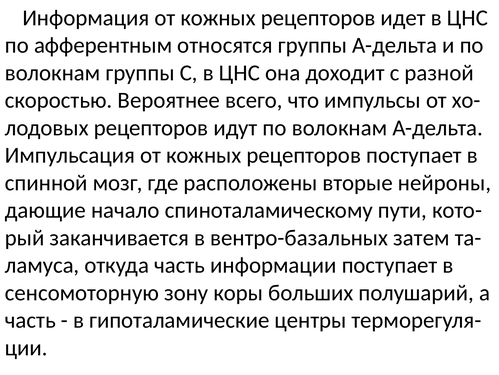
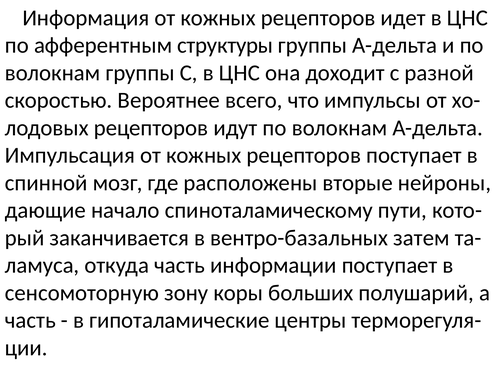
относятся: относятся -> структуры (225, 45)
